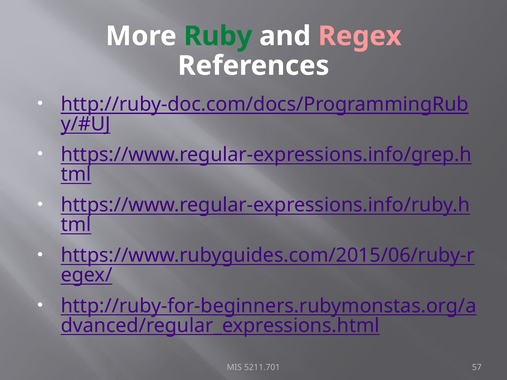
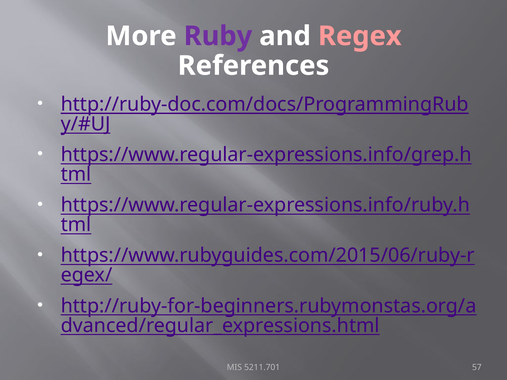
Ruby colour: green -> purple (218, 36)
